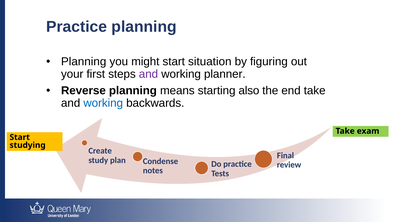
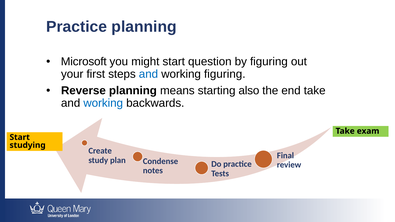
Planning: Planning -> Microsoft (84, 62)
situation: situation -> question (210, 62)
and colour: purple -> blue (148, 74)
working planner: planner -> figuring (225, 74)
